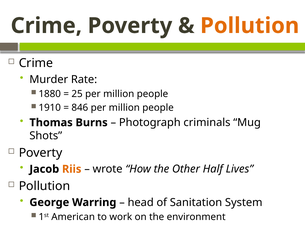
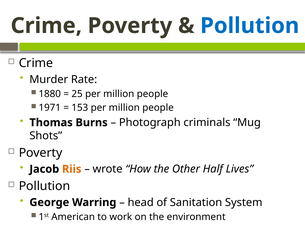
Pollution colour: orange -> blue (250, 26)
1910: 1910 -> 1971 (50, 108)
846: 846 -> 153 (80, 108)
